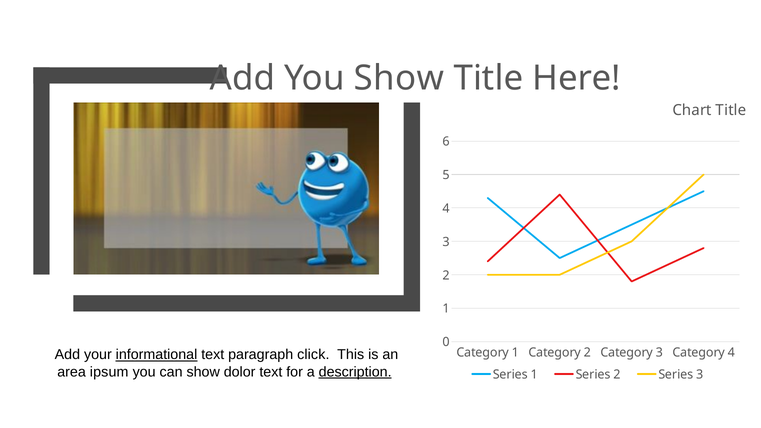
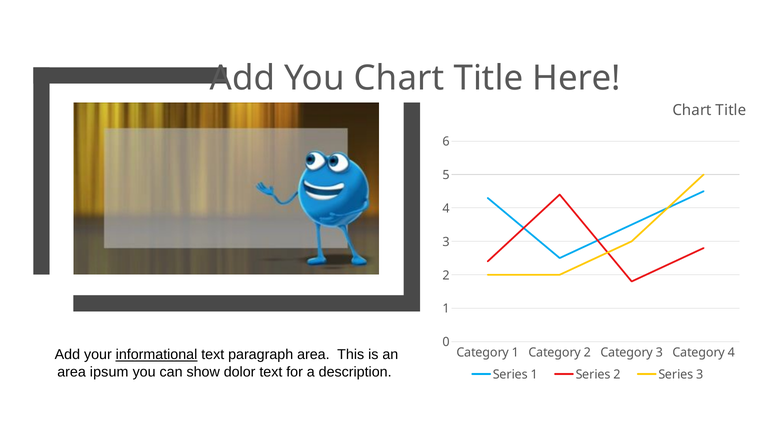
You Show: Show -> Chart (399, 78)
paragraph click: click -> area (313, 355)
description underline: present -> none (355, 372)
